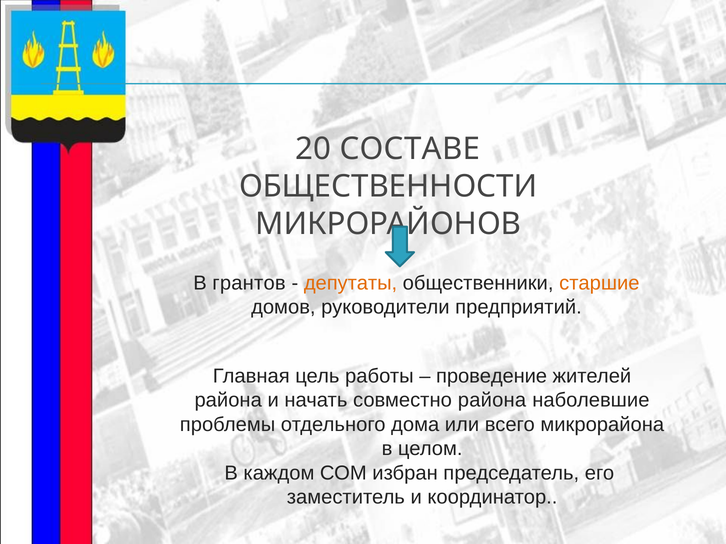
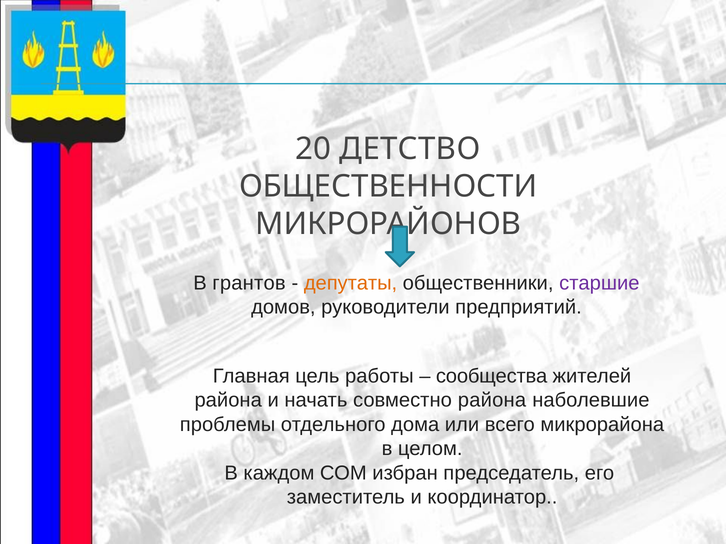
СОСТАВЕ: СОСТАВЕ -> ДЕТСТВО (410, 149)
старшие colour: orange -> purple (599, 283)
проведение: проведение -> сообщества (492, 376)
